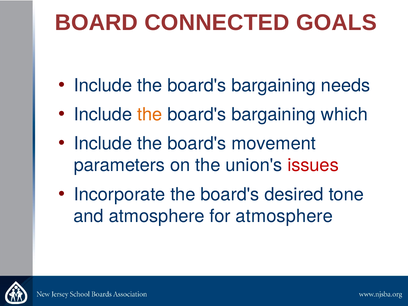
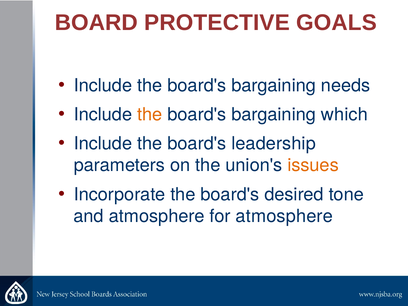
CONNECTED: CONNECTED -> PROTECTIVE (217, 23)
movement: movement -> leadership (274, 144)
issues colour: red -> orange (313, 165)
